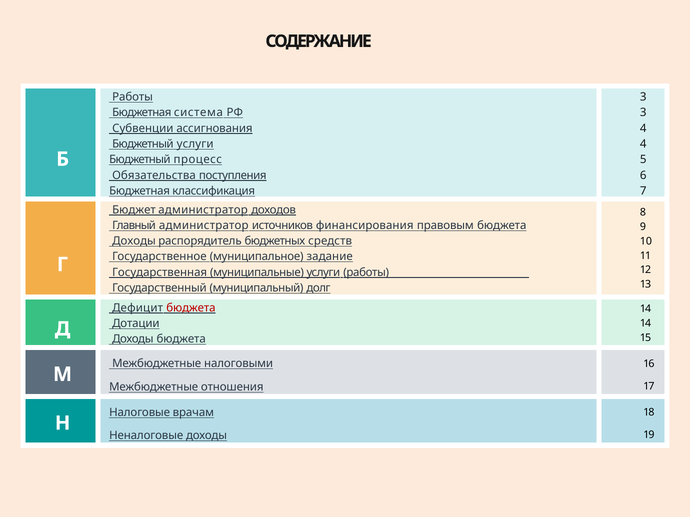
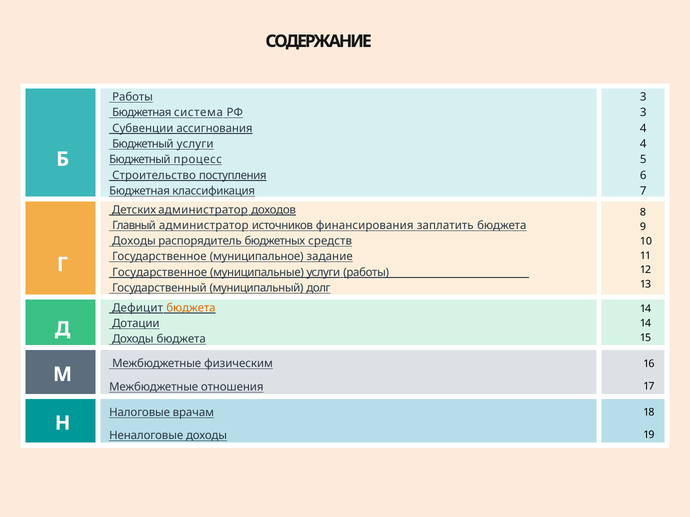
Обязательства: Обязательства -> Строительство (154, 175)
Бюджет: Бюджет -> Детских (134, 210)
правовым: правовым -> заплатить (445, 226)
Государственная: Государственная -> Государственное (160, 273)
бюджета colour: red -> orange (191, 308)
налоговыми: налоговыми -> физическим (239, 364)
